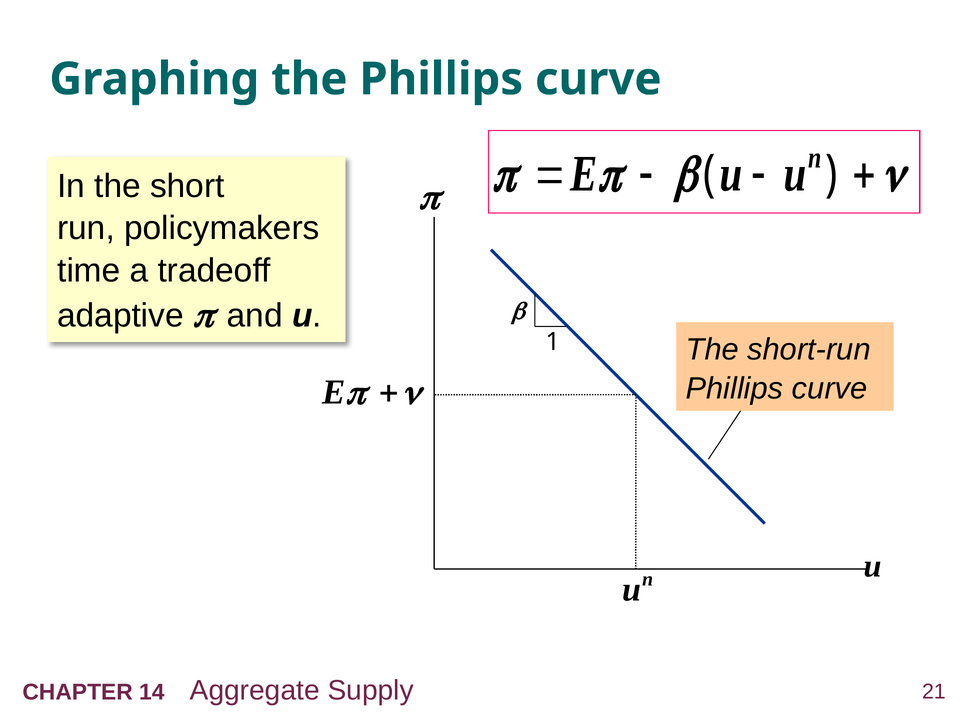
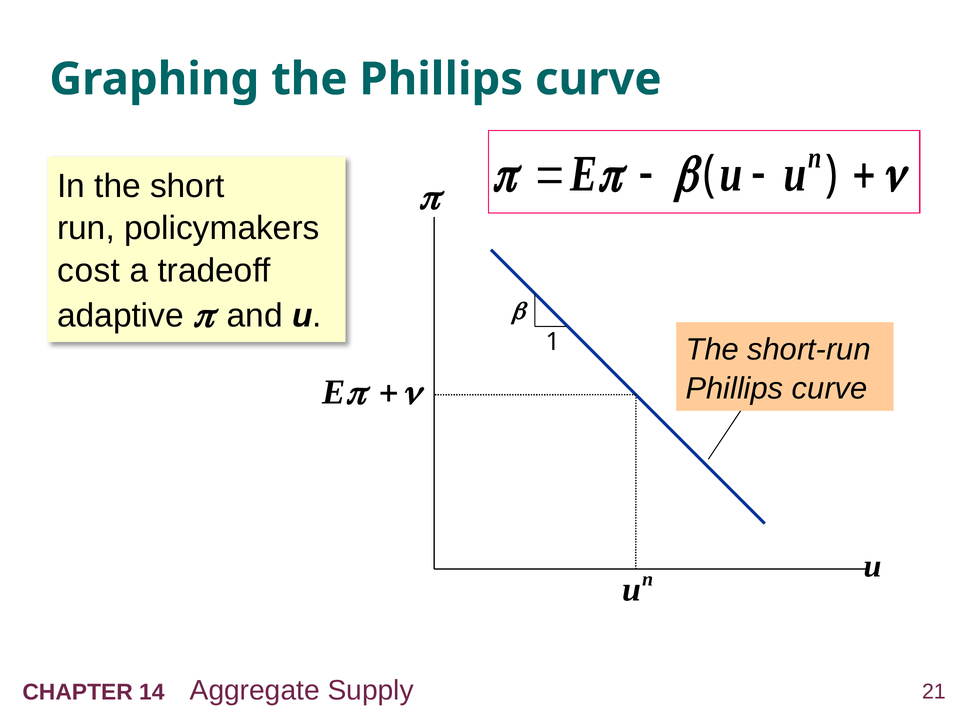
time: time -> cost (89, 270)
